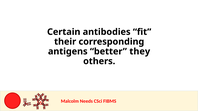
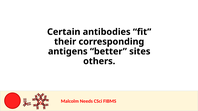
they: they -> sites (140, 52)
